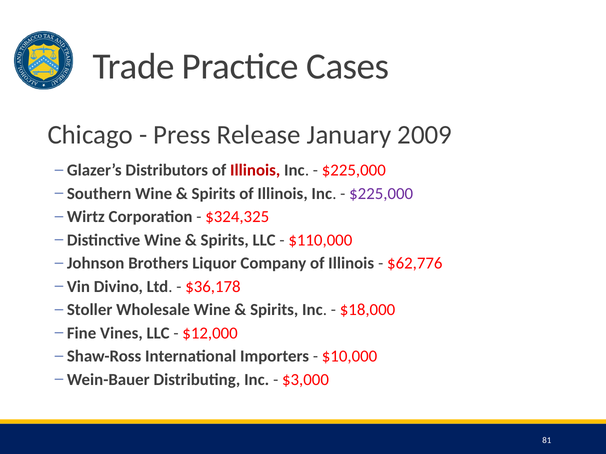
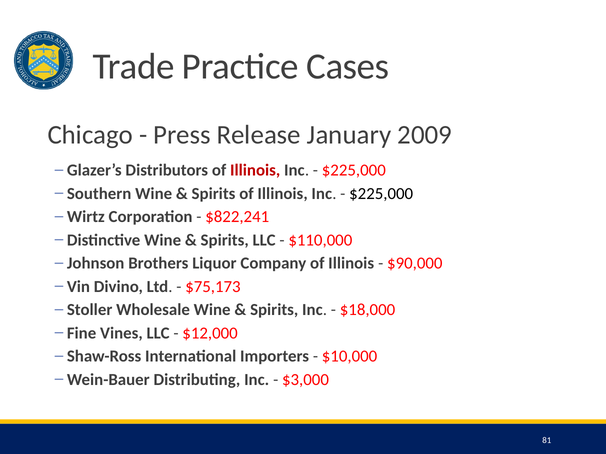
$225,000 colour: purple -> black (381, 194)
$324,325: $324,325 -> $822,241 (237, 217)
$62,776: $62,776 -> $90,000 (415, 264)
$36,178: $36,178 -> $75,173 (213, 287)
